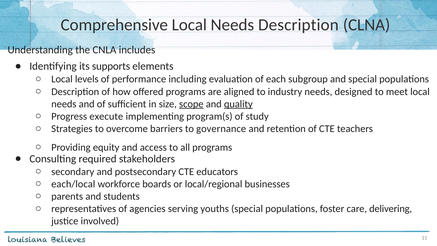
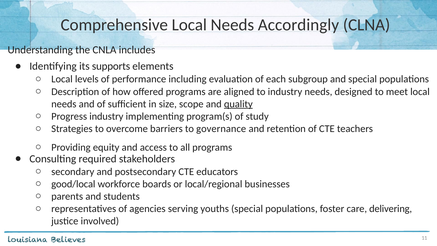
Needs Description: Description -> Accordingly (298, 25)
scope underline: present -> none (191, 104)
Progress execute: execute -> industry (106, 116)
each/local: each/local -> good/local (73, 184)
